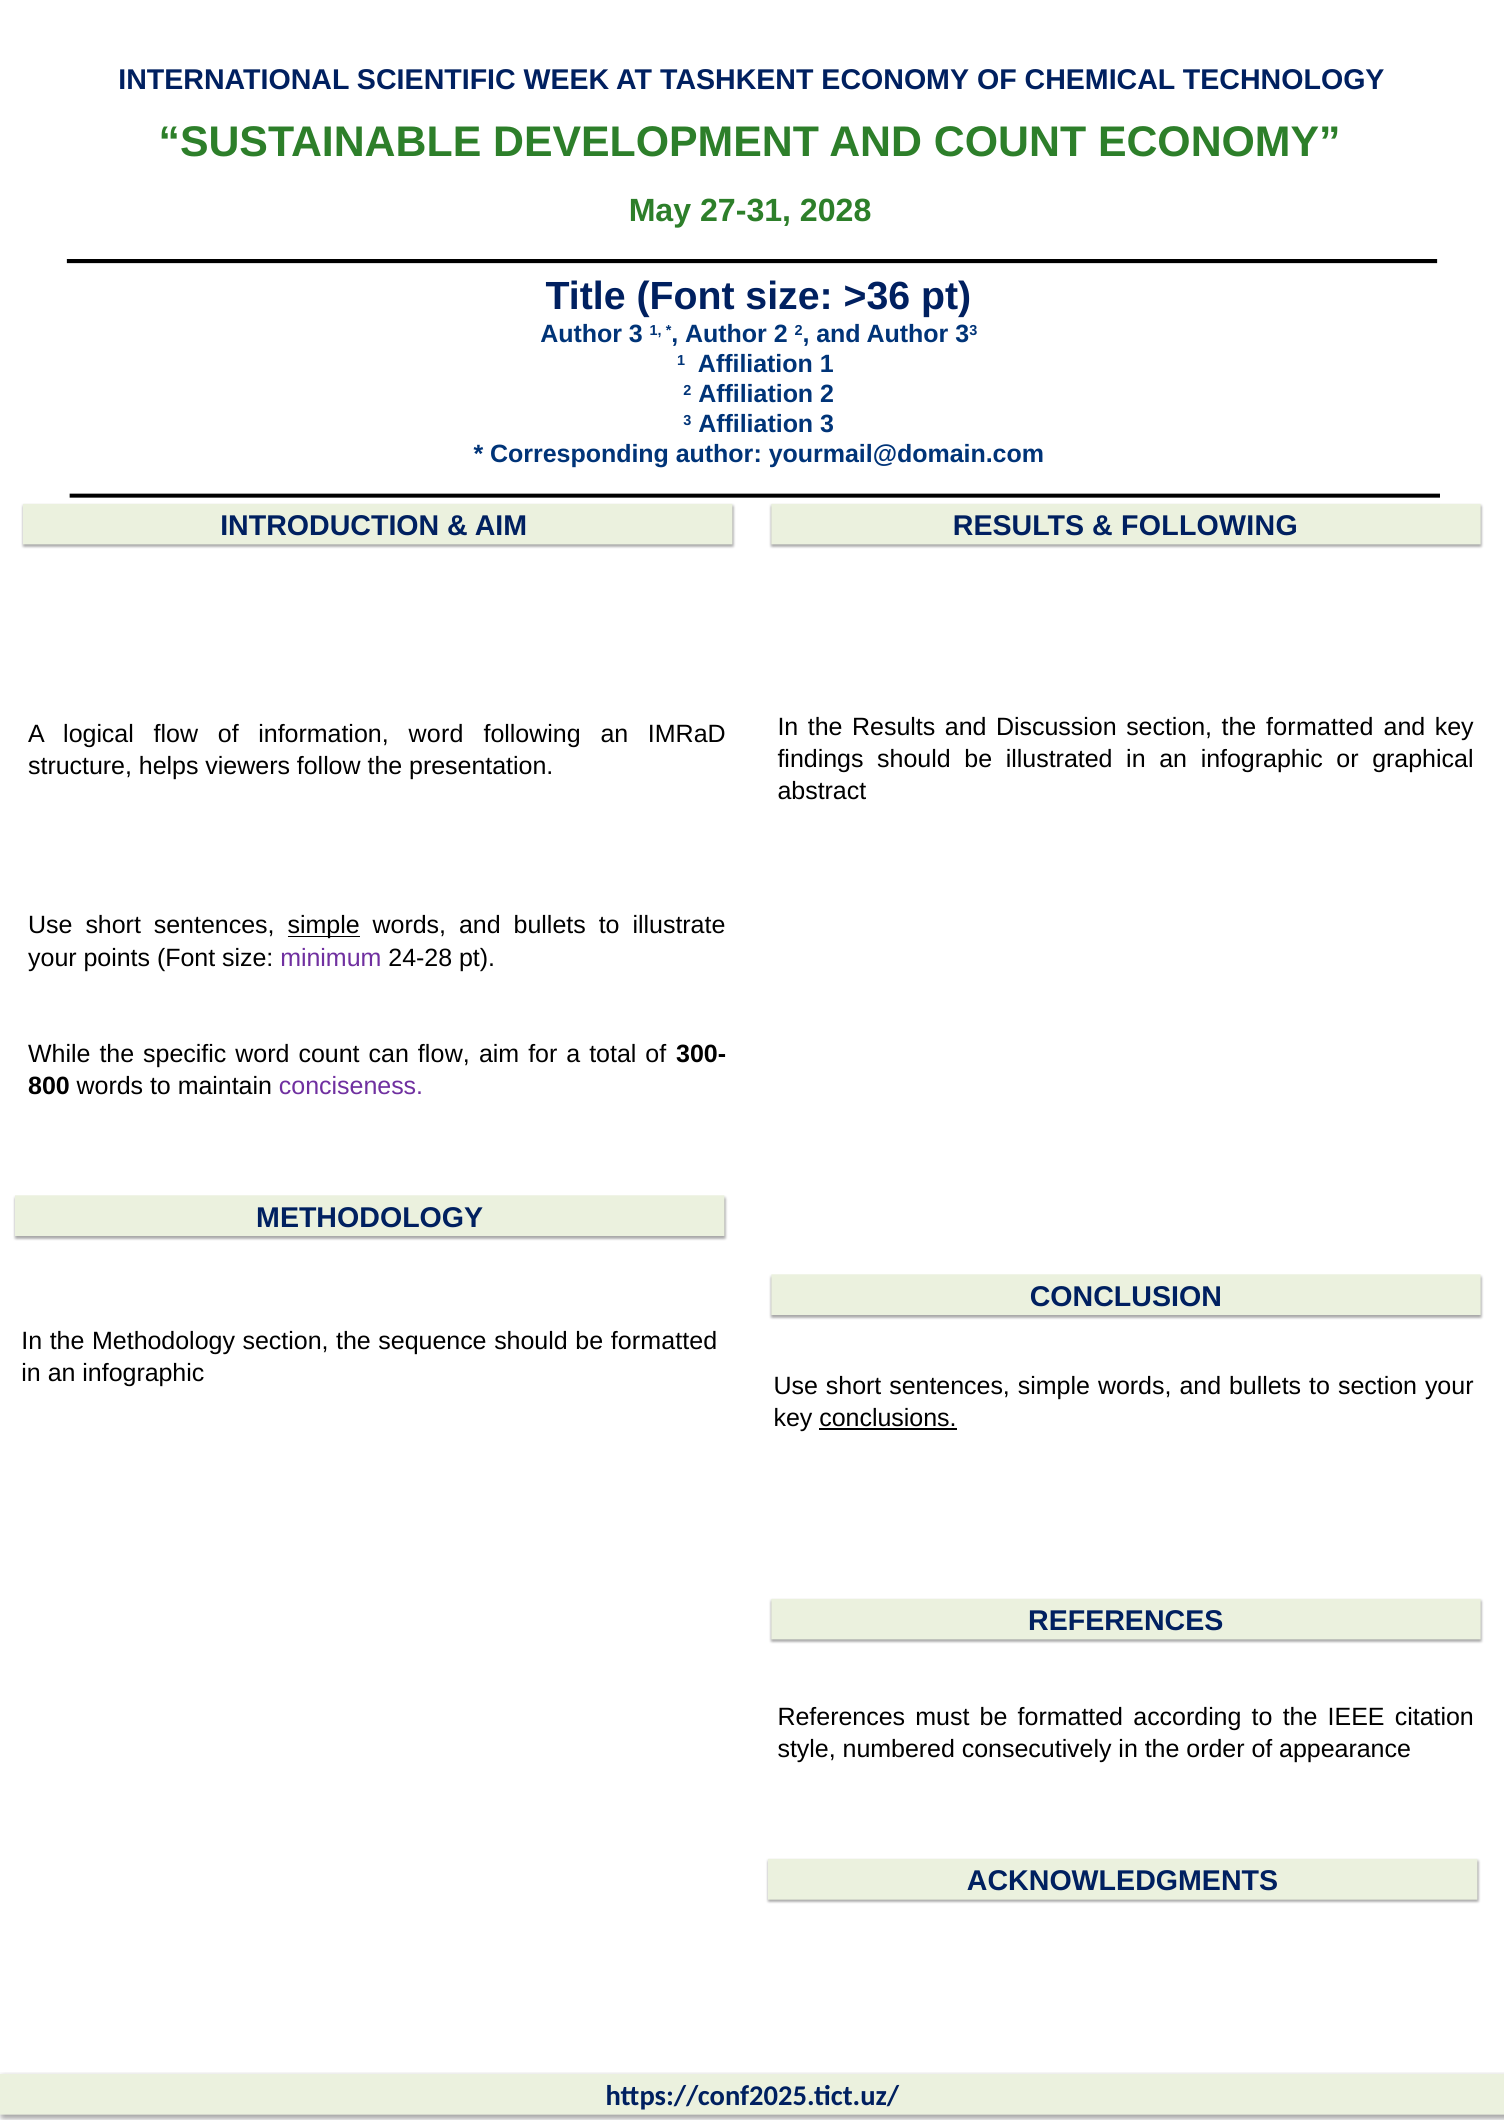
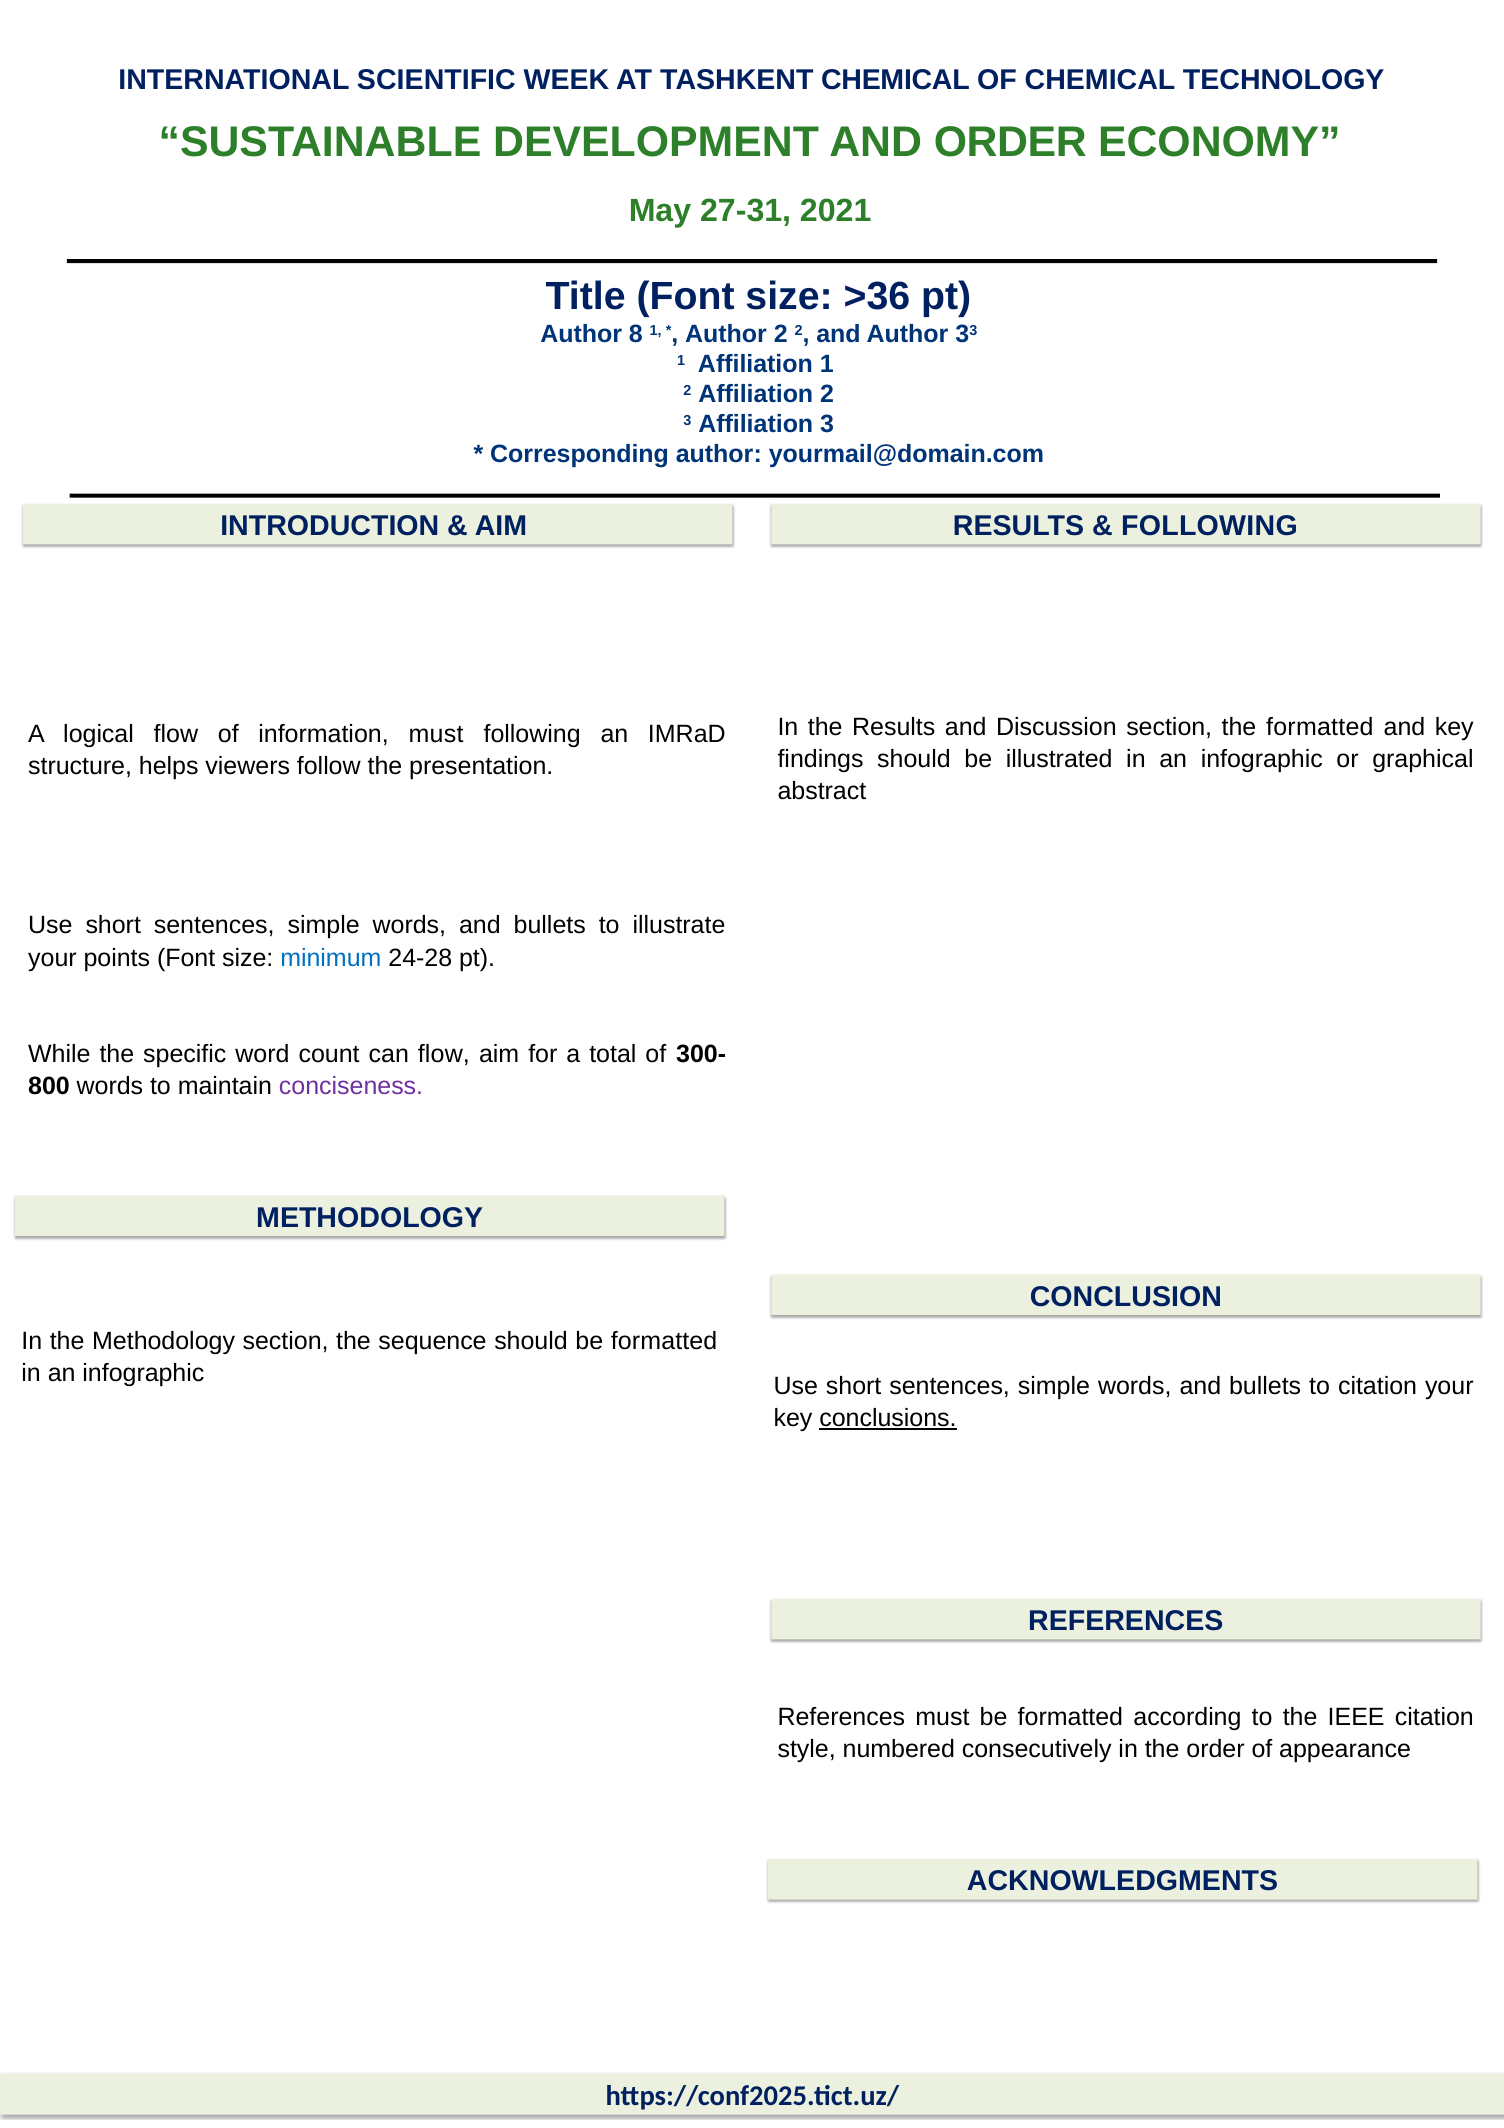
TASHKENT ECONOMY: ECONOMY -> CHEMICAL (895, 80)
AND COUNT: COUNT -> ORDER (1010, 142)
2028: 2028 -> 2021 (836, 211)
Author 3: 3 -> 8 (636, 335)
information word: word -> must (436, 734)
simple underline: present -> none (324, 926)
minimum colour: purple -> blue (331, 958)
to section: section -> citation (1378, 1386)
